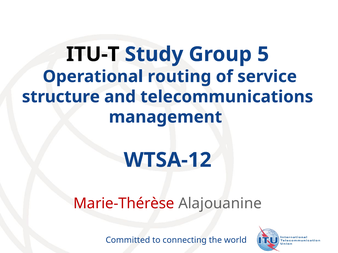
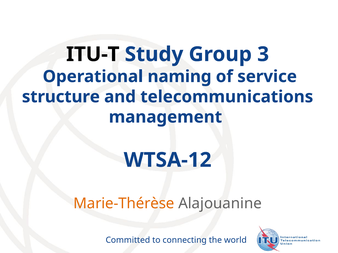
5: 5 -> 3 (263, 54)
routing: routing -> naming (180, 77)
Marie-Thérèse colour: red -> orange (124, 204)
